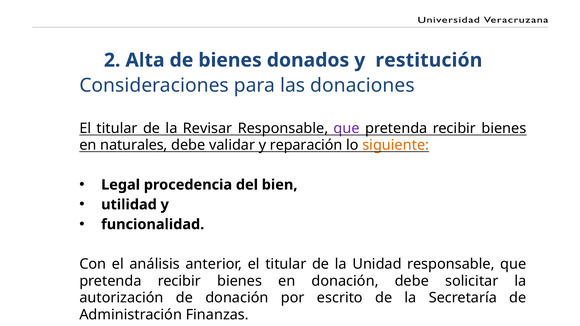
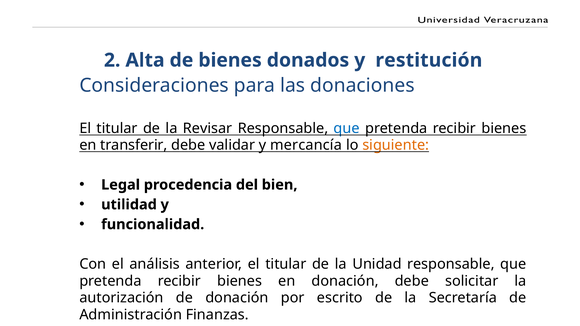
que colour: purple -> blue (347, 128)
naturales: naturales -> transferir (134, 145)
reparación: reparación -> mercancía (306, 145)
